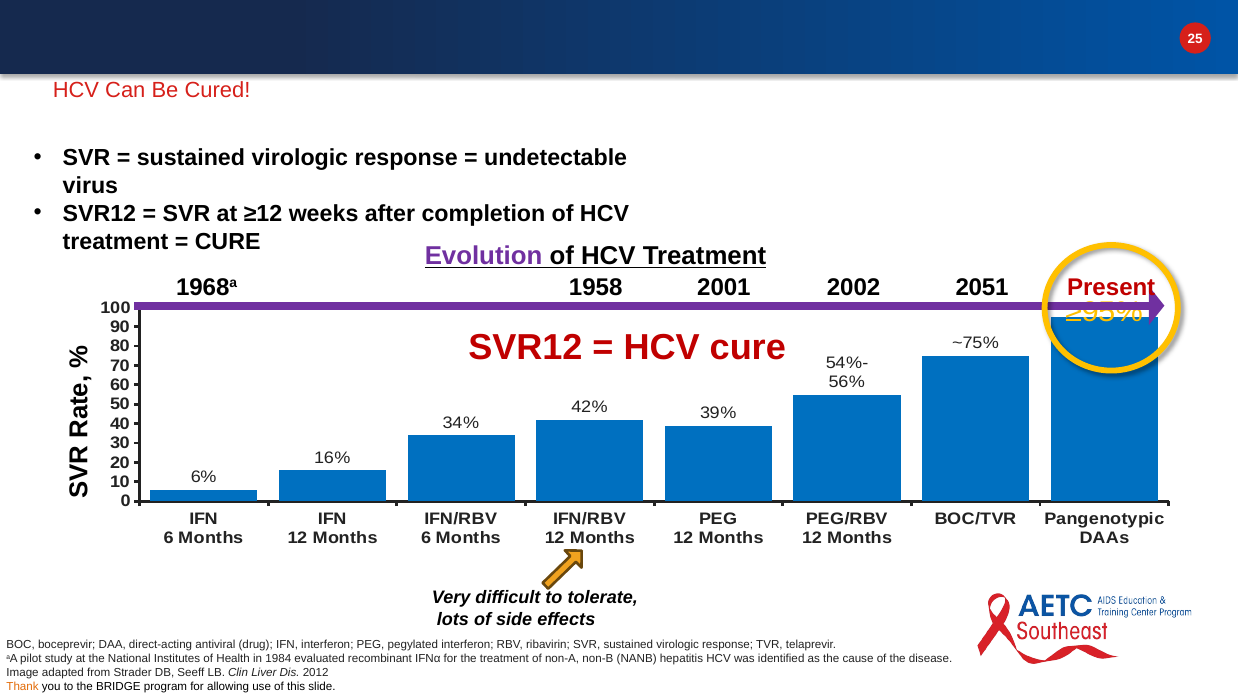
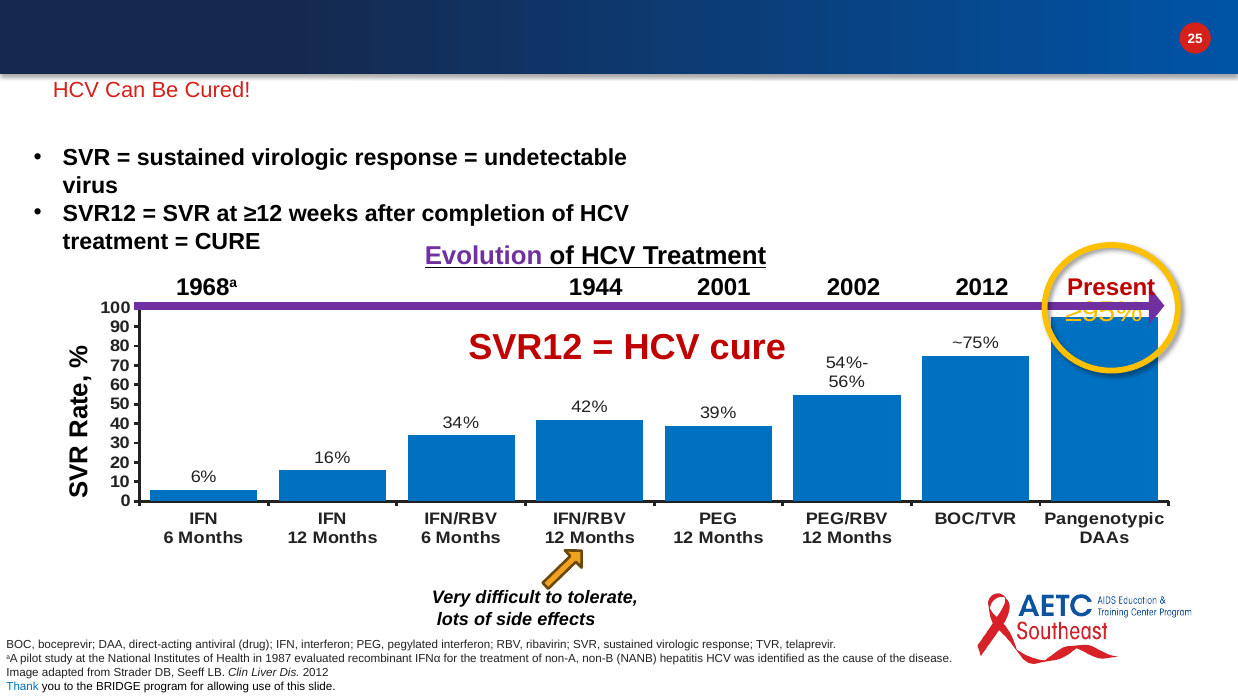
1958: 1958 -> 1944 (596, 287)
2002 2051: 2051 -> 2012 (982, 287)
1984: 1984 -> 1987 (278, 659)
Thank colour: orange -> blue (23, 687)
